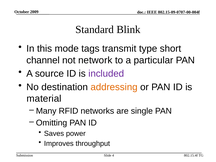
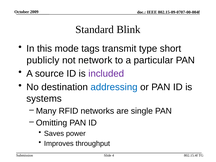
channel: channel -> publicly (43, 60)
addressing colour: orange -> blue (114, 87)
material: material -> systems (44, 99)
